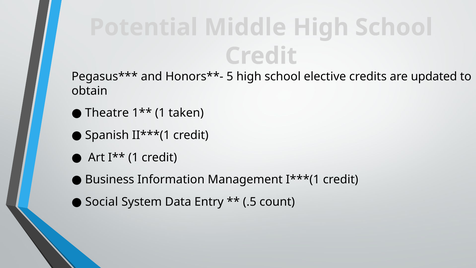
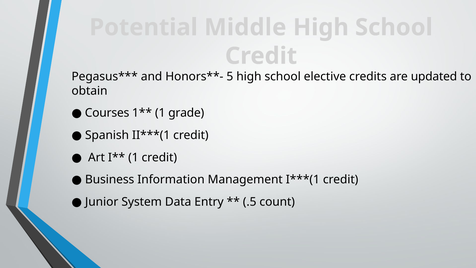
Theatre: Theatre -> Courses (107, 113)
taken: taken -> grade (186, 113)
Social: Social -> Junior (102, 202)
